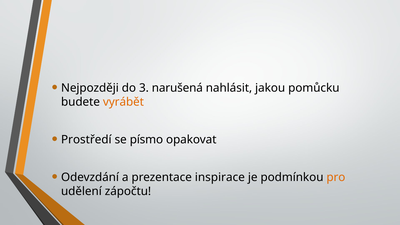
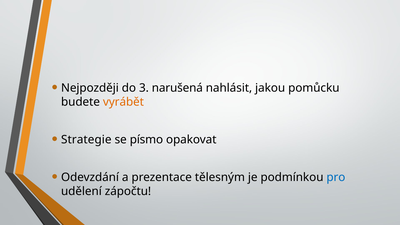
Prostředí: Prostředí -> Strategie (86, 140)
inspirace: inspirace -> tělesným (220, 177)
pro colour: orange -> blue (336, 177)
